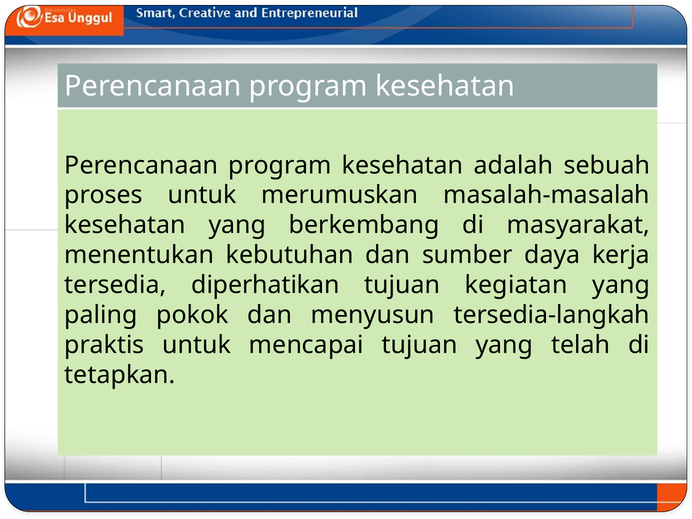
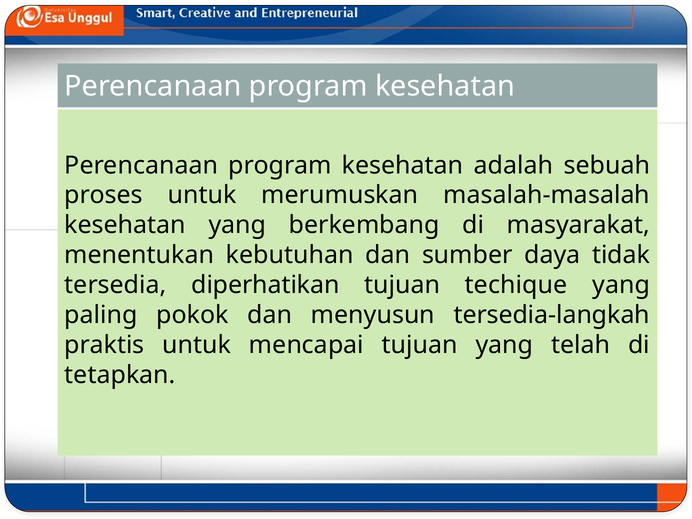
kerja: kerja -> tidak (621, 255)
kegiatan: kegiatan -> techique (516, 285)
